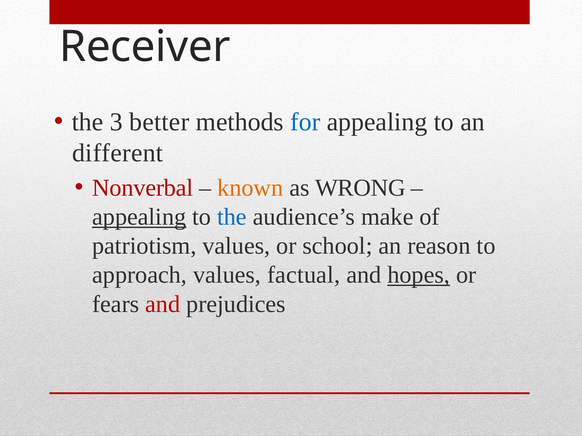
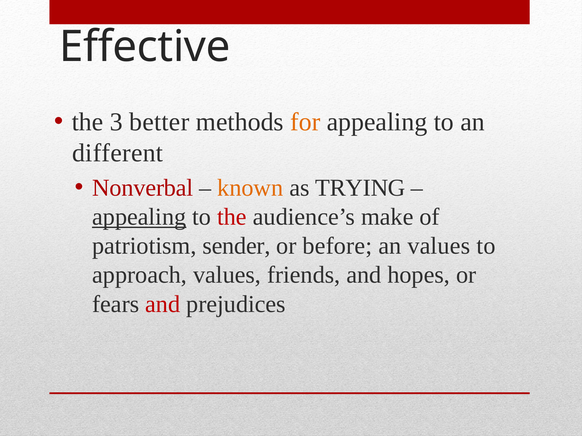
Receiver: Receiver -> Effective (145, 47)
for colour: blue -> orange (305, 122)
WRONG: WRONG -> TRYING (360, 188)
the colour: blue -> red (232, 217)
patriotism values: values -> sender (236, 246)
school: school -> before (337, 246)
an reason: reason -> values (439, 246)
factual: factual -> friends (304, 275)
hopes underline: present -> none (419, 275)
